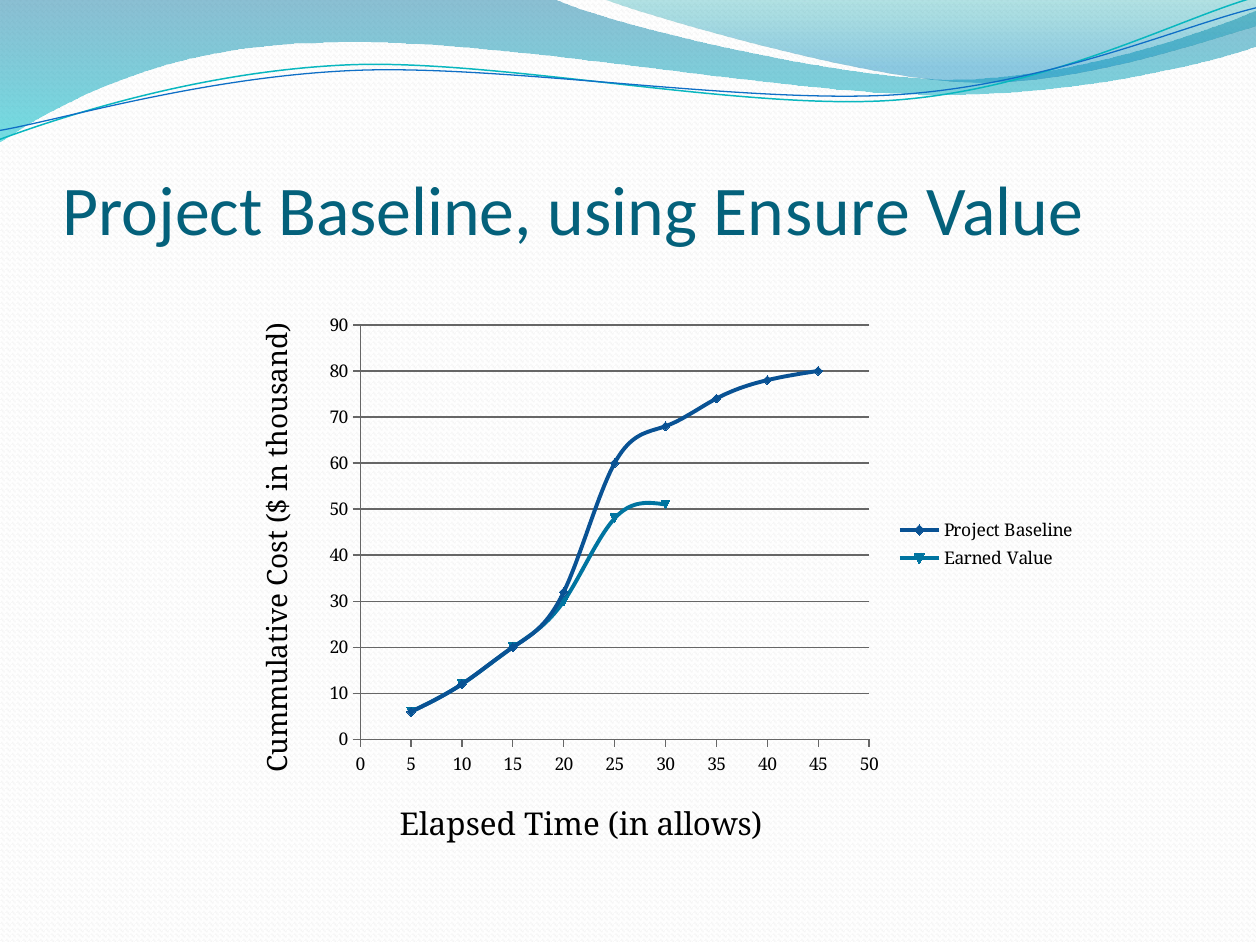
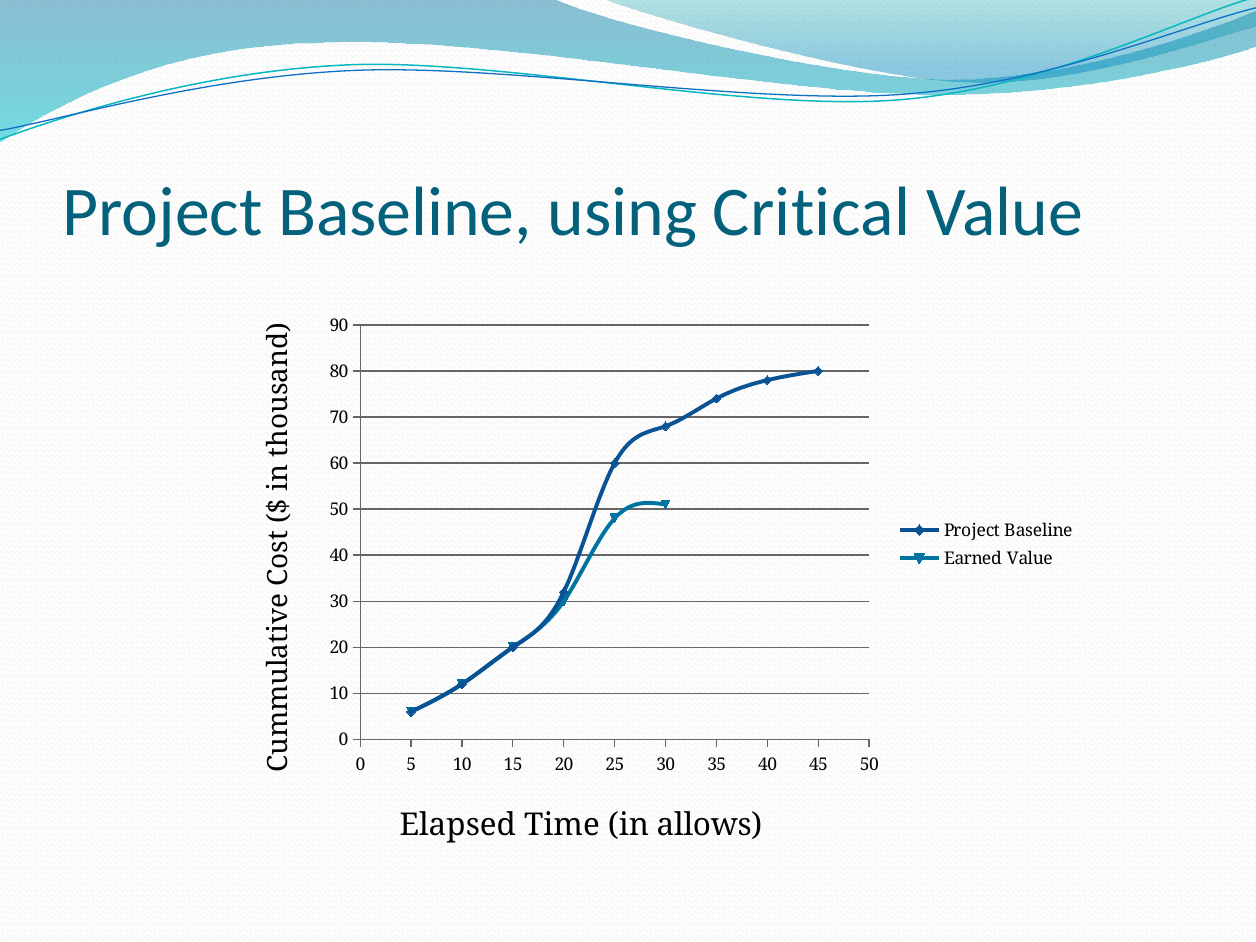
Ensure: Ensure -> Critical (812, 212)
